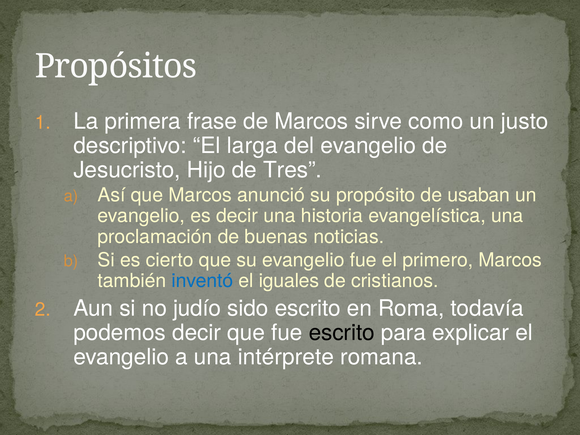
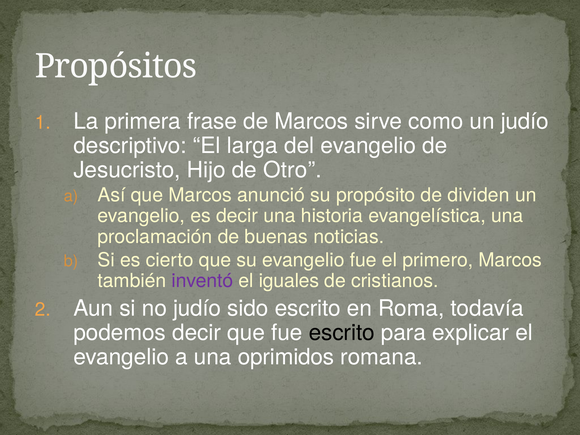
un justo: justo -> judío (525, 121)
Tres: Tres -> Otro (292, 170)
usaban: usaban -> dividen (479, 195)
inventó colour: blue -> purple (202, 281)
intérprete: intérprete -> oprimidos (286, 357)
